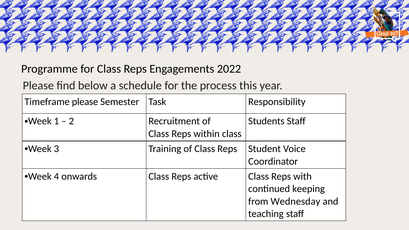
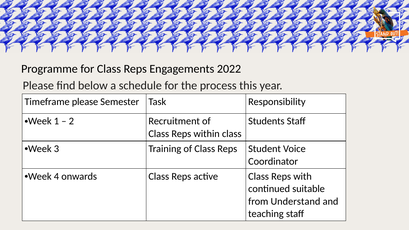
keeping: keeping -> suitable (309, 189)
Wednesday: Wednesday -> Understand (295, 201)
